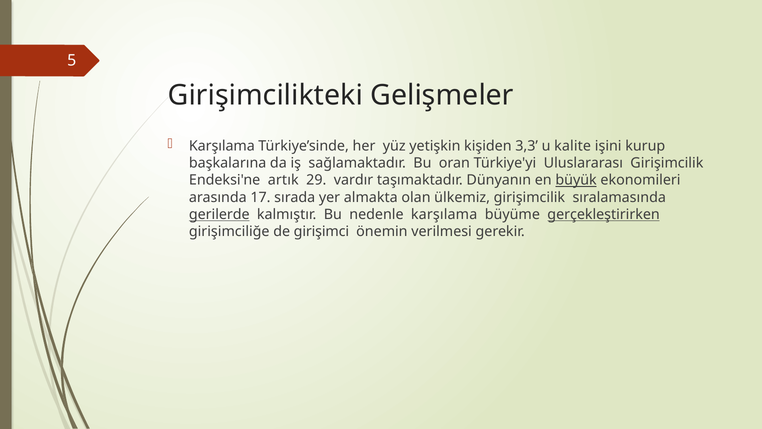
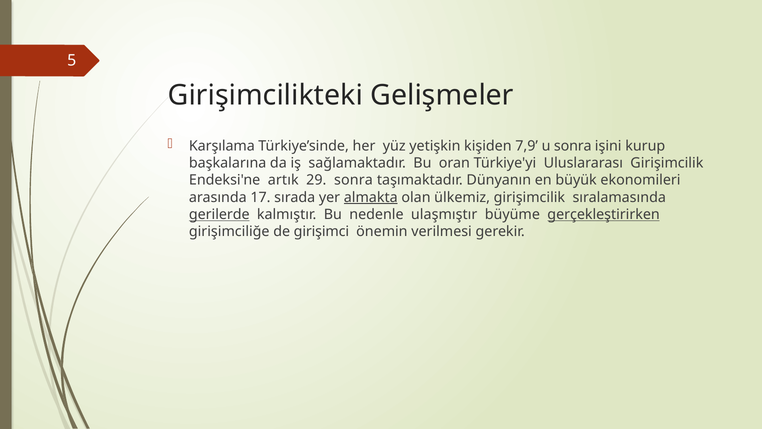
3,3: 3,3 -> 7,9 (527, 146)
u kalite: kalite -> sonra (573, 146)
29 vardır: vardır -> sonra (353, 180)
büyük underline: present -> none (576, 180)
almakta underline: none -> present (371, 197)
nedenle karşılama: karşılama -> ulaşmıştır (444, 214)
